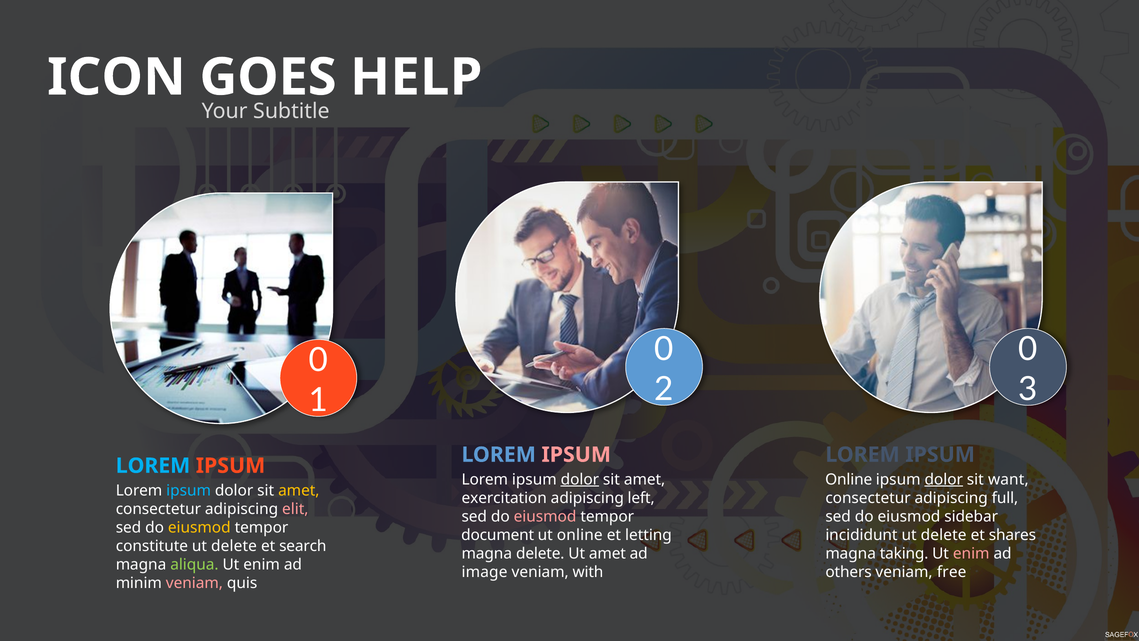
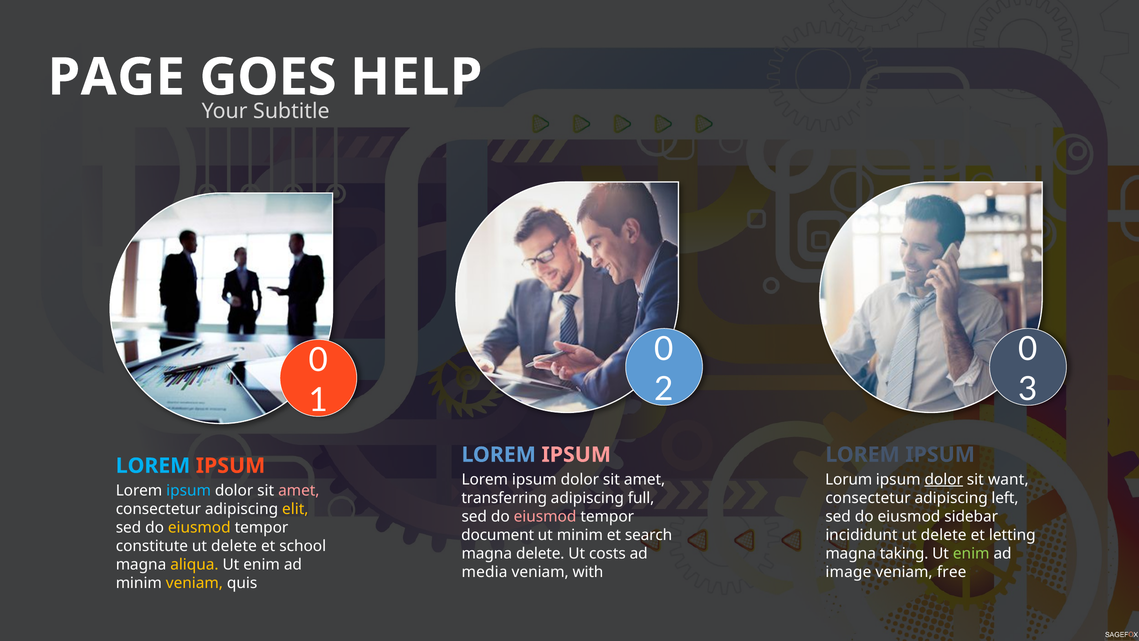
ICON: ICON -> PAGE (116, 77)
dolor underline: present -> none (580, 479)
Online: Online -> Lorum (849, 479)
amet colour: yellow -> pink (299, 490)
exercitation: exercitation -> transferring (504, 498)
left: left -> full (641, 498)
full: full -> left (1005, 498)
elit colour: pink -> yellow (295, 509)
ut online: online -> minim (580, 535)
letting: letting -> search (649, 535)
shares: shares -> letting (1012, 535)
search: search -> school (303, 546)
Ut amet: amet -> costs (607, 553)
enim colour: pink -> light green (971, 553)
aliqua colour: light green -> yellow (194, 564)
image: image -> media (485, 572)
others: others -> image (848, 572)
veniam colour: pink -> yellow (194, 583)
